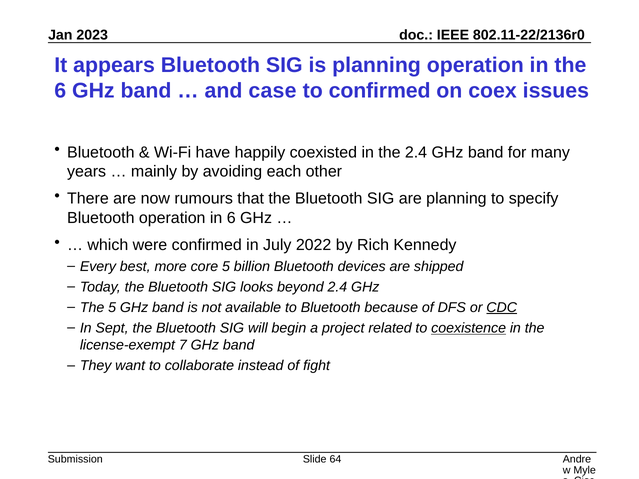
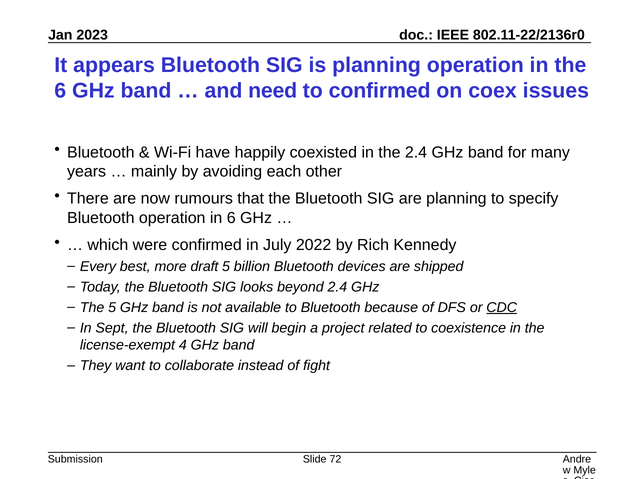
case: case -> need (273, 91)
core: core -> draft (205, 267)
coexistence underline: present -> none (469, 328)
7: 7 -> 4 (183, 345)
64: 64 -> 72 (335, 460)
